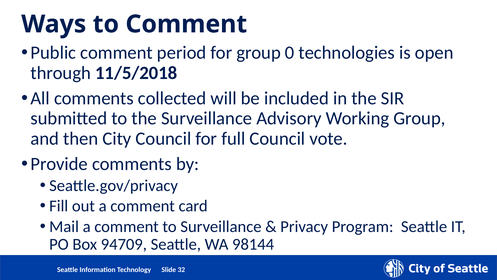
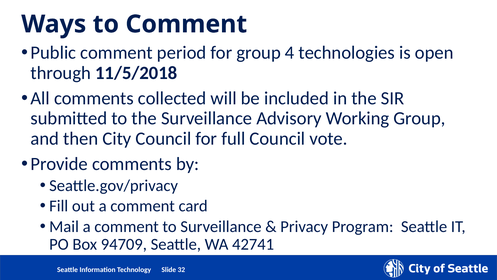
0: 0 -> 4 (290, 53)
98144: 98144 -> 42741 (253, 244)
